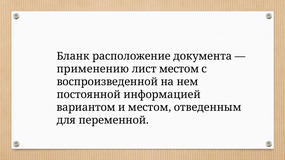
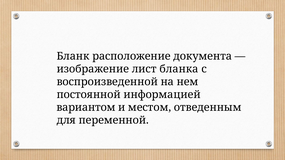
применению: применению -> изображение (93, 69)
лист местом: местом -> бланка (179, 69)
